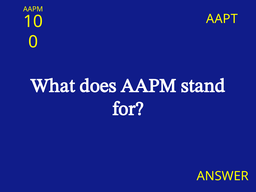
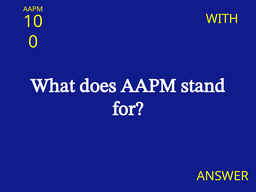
AAPT: AAPT -> WITH (222, 19)
